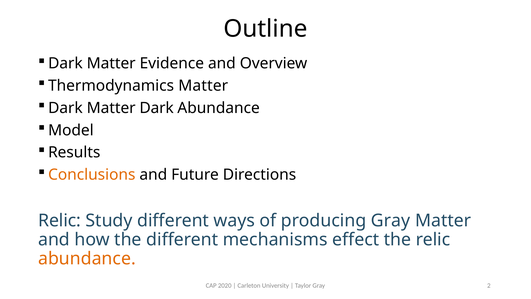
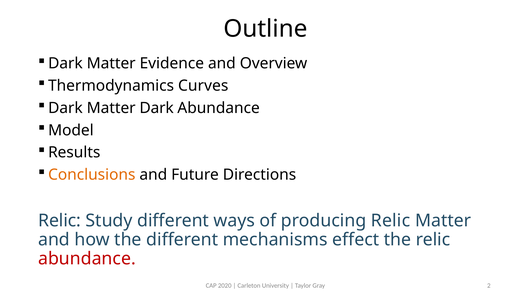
Thermodynamics Matter: Matter -> Curves (203, 86)
producing Gray: Gray -> Relic (391, 220)
abundance colour: orange -> red (87, 259)
